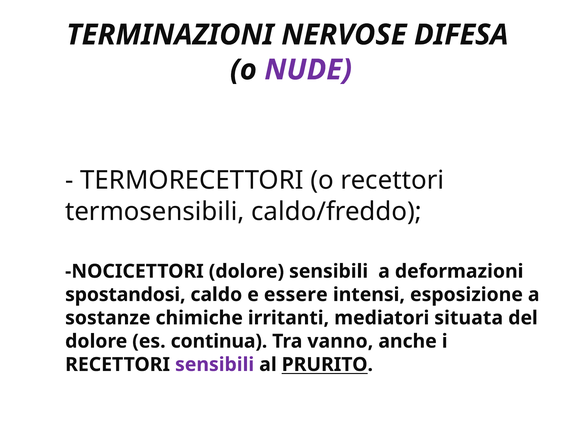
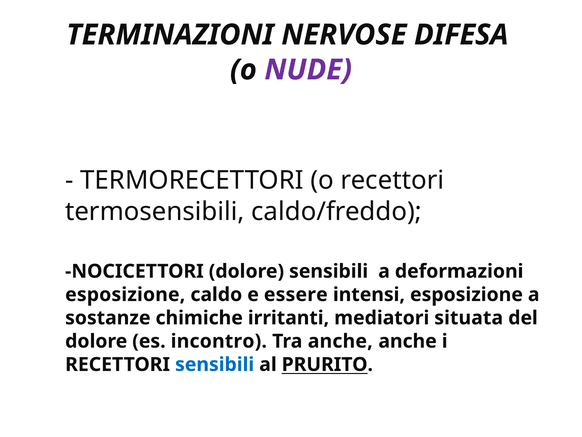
spostandosi: spostandosi -> esposizione (125, 294)
continua: continua -> incontro (219, 341)
Tra vanno: vanno -> anche (340, 341)
sensibili colour: purple -> blue (215, 364)
